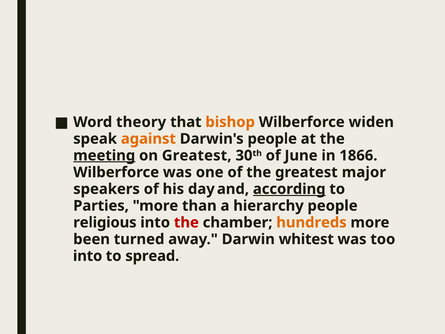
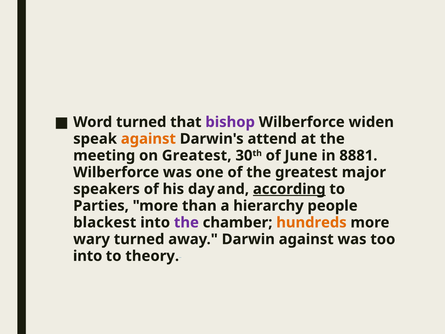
Word theory: theory -> turned (141, 122)
bishop colour: orange -> purple (230, 122)
Darwin's people: people -> attend (272, 139)
meeting underline: present -> none (104, 155)
1866: 1866 -> 8881 (358, 155)
religious: religious -> blackest (105, 222)
the colour: red -> purple (186, 222)
been: been -> wary (92, 239)
Darwin whitest: whitest -> against (306, 239)
spread: spread -> theory (152, 256)
